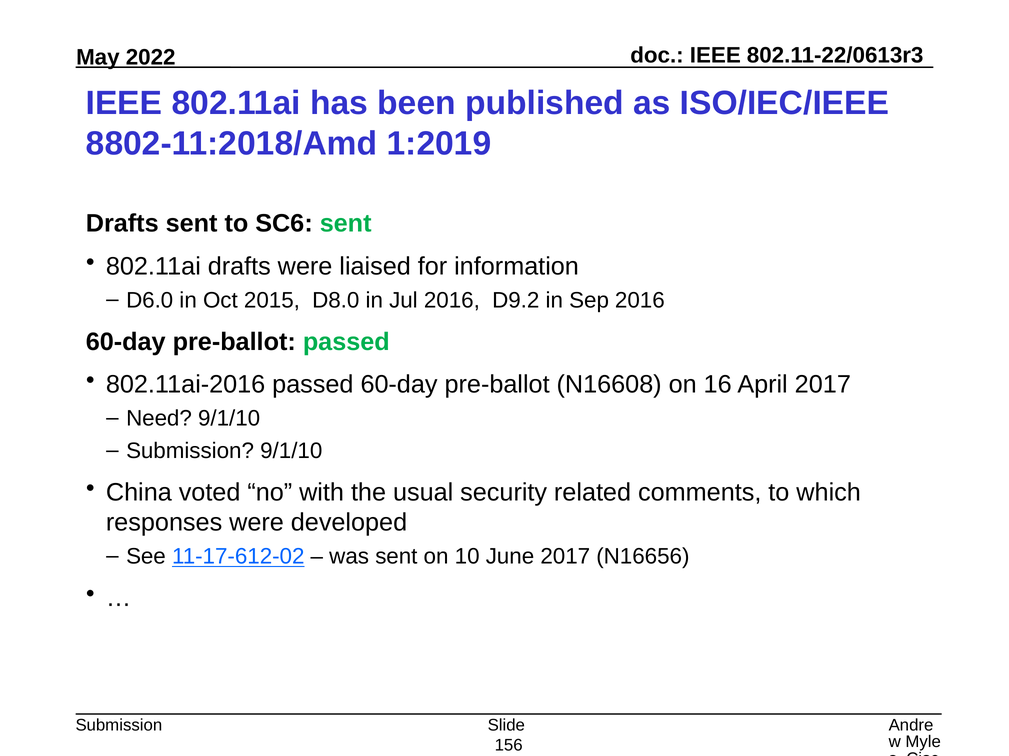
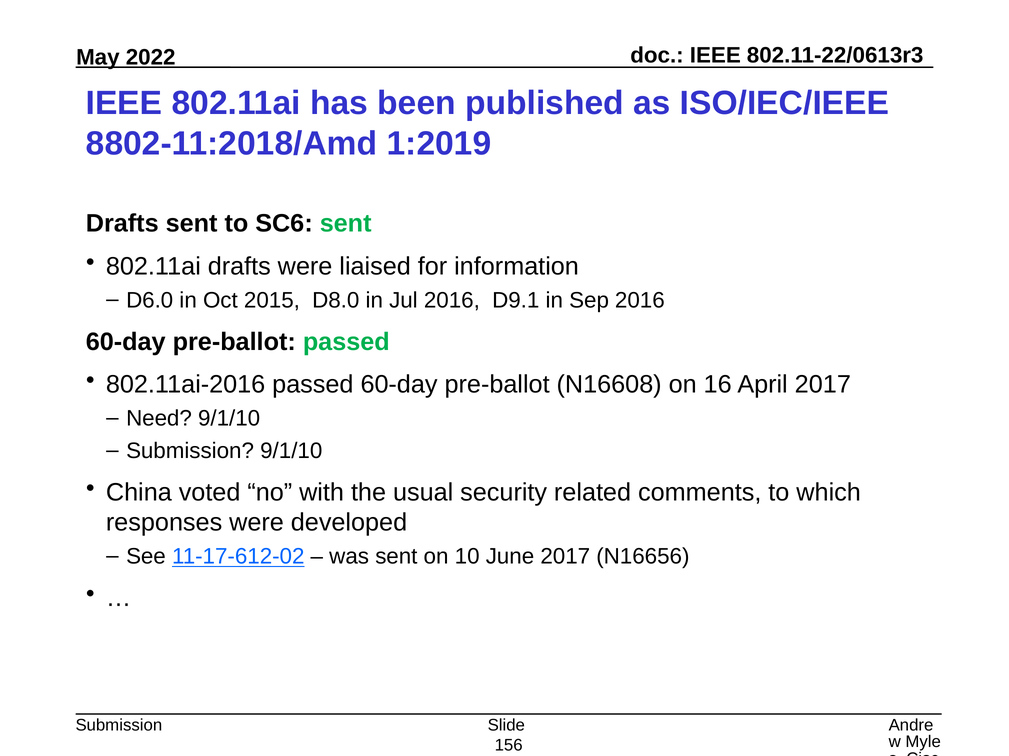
D9.2: D9.2 -> D9.1 (516, 301)
